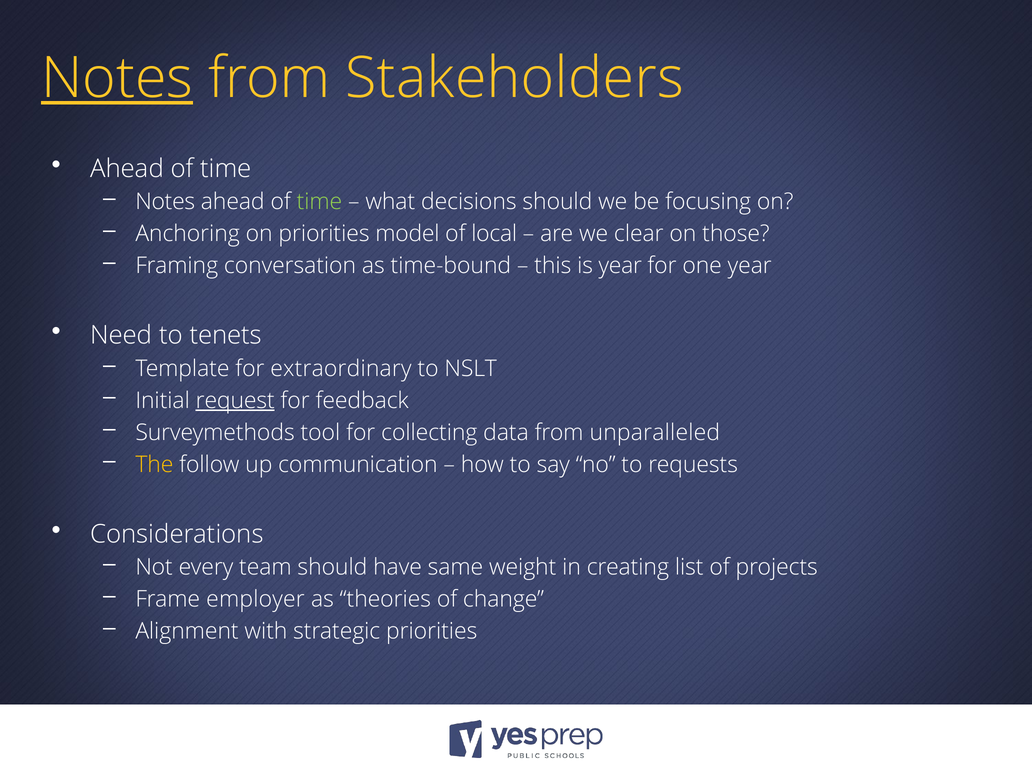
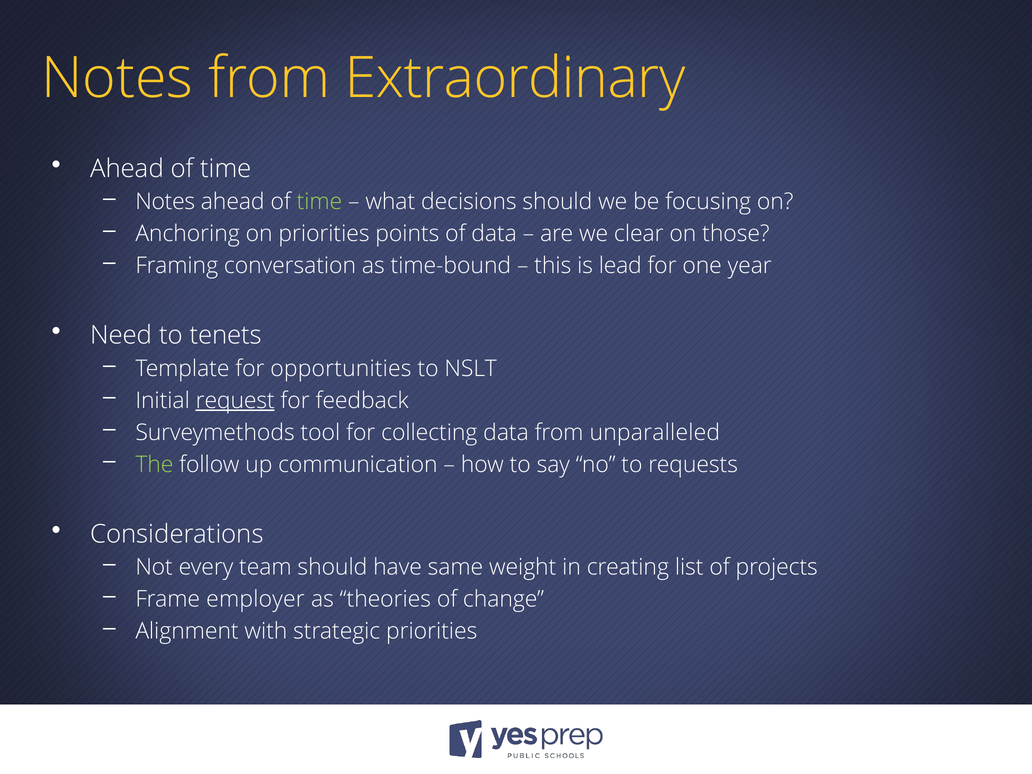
Notes underline: present -> none (117, 78)
Stakeholders: Stakeholders -> Extraordinary (515, 78)
model: model -> points (407, 234)
of local: local -> data (494, 234)
is year: year -> lead (620, 266)
extraordinary: extraordinary -> opportunities (341, 369)
The colour: yellow -> light green (154, 465)
